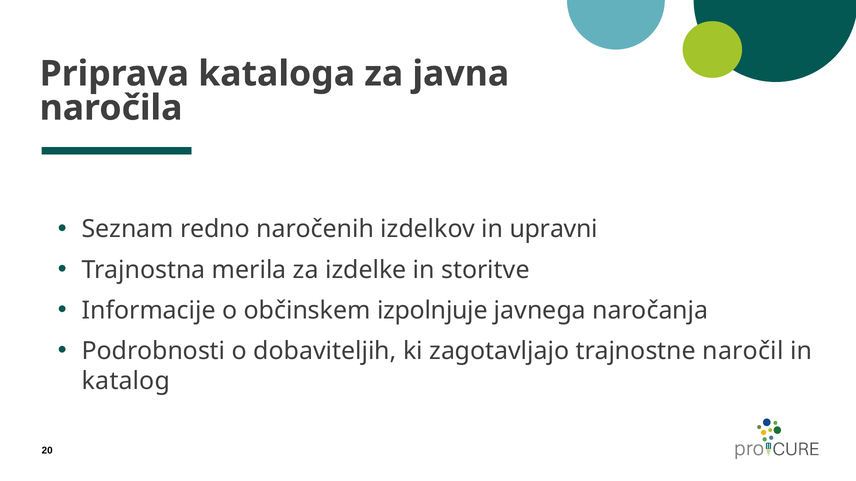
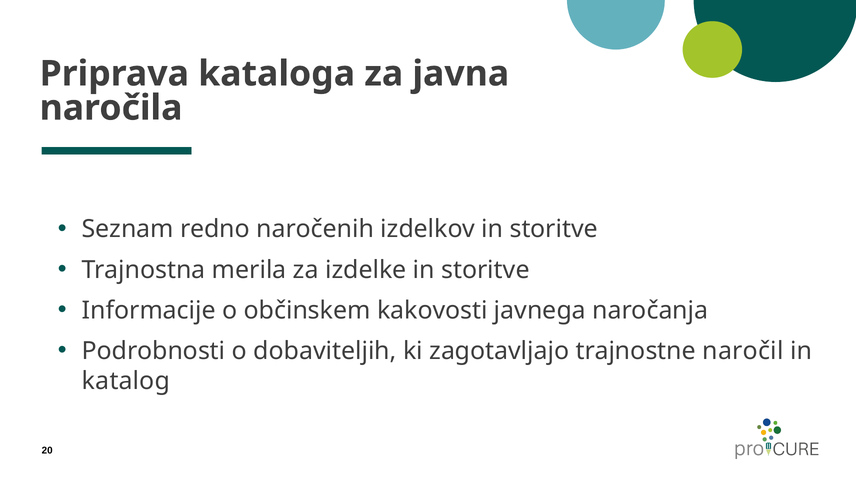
izdelkov in upravni: upravni -> storitve (554, 229)
izpolnjuje: izpolnjuje -> kakovosti (432, 311)
